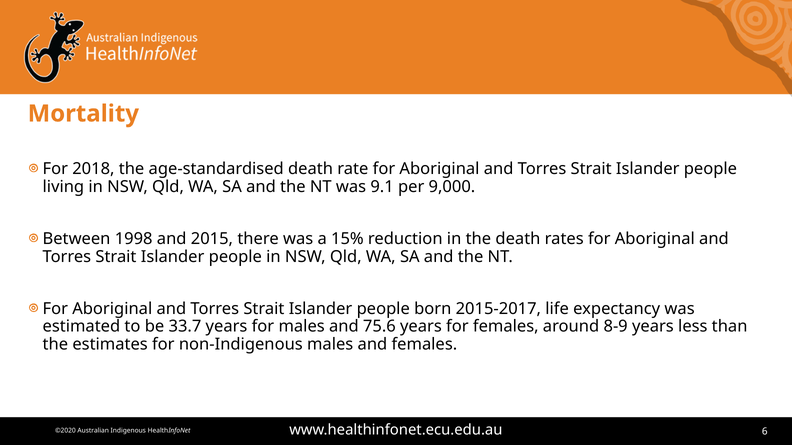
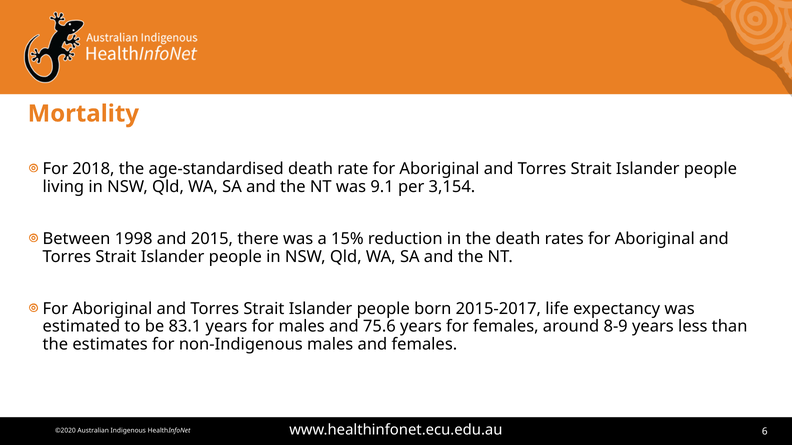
9,000: 9,000 -> 3,154 (452, 187)
33.7: 33.7 -> 83.1 (185, 327)
